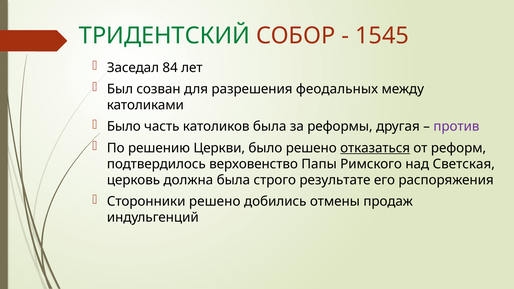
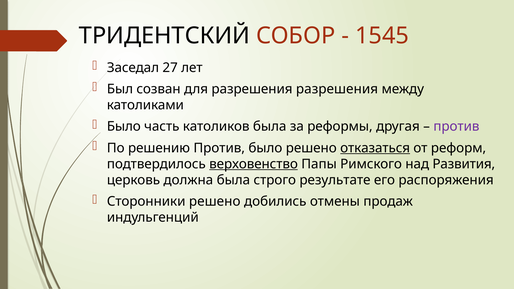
ТРИДЕНТСКИЙ colour: green -> black (164, 36)
84: 84 -> 27 (170, 68)
разрешения феодальных: феодальных -> разрешения (337, 89)
решению Церкви: Церкви -> Против (219, 148)
верховенство underline: none -> present (254, 164)
Светская: Светская -> Развития (464, 164)
